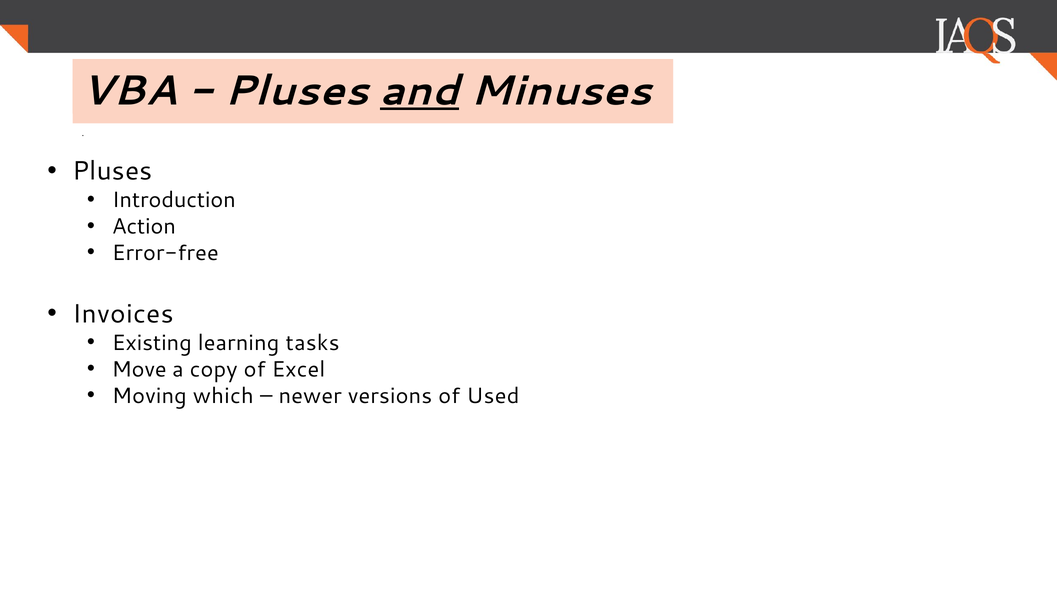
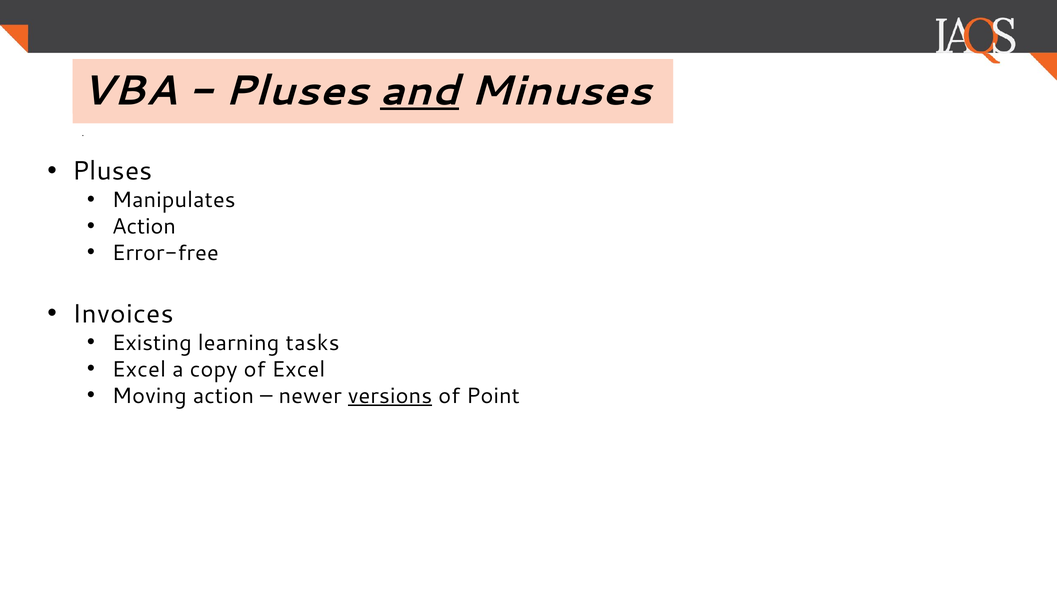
Introduction: Introduction -> Manipulates (174, 200)
Move: Move -> Excel (139, 369)
Moving which: which -> action (223, 395)
versions underline: none -> present (390, 395)
Used: Used -> Point (493, 395)
